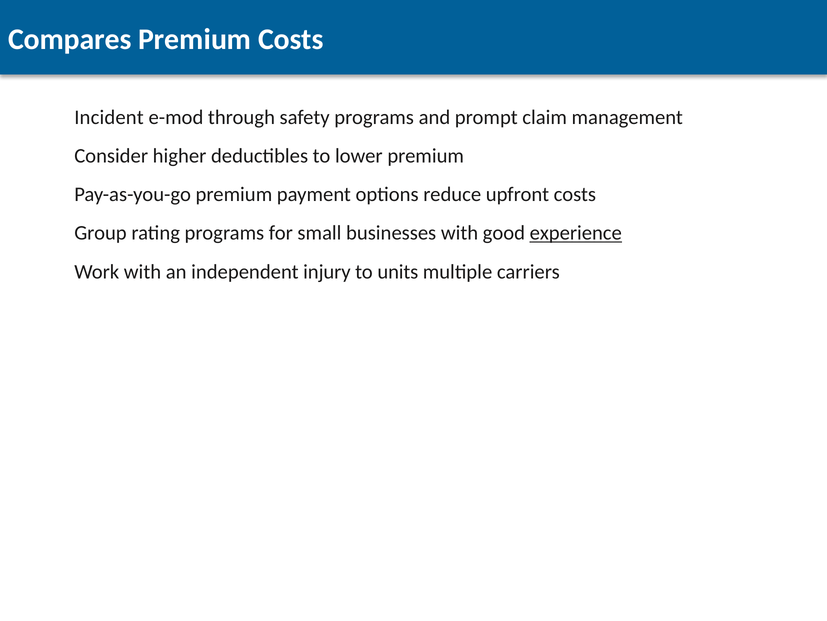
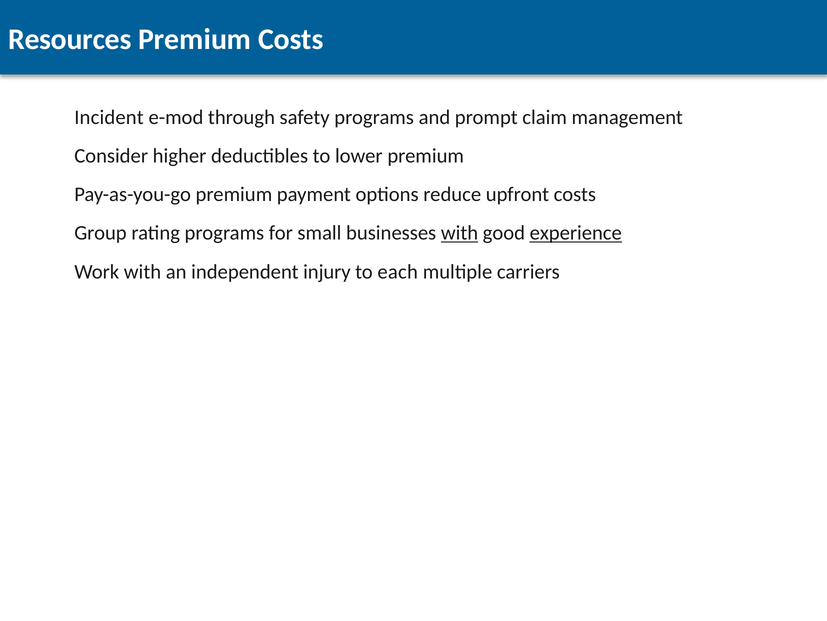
Compares: Compares -> Resources (70, 39)
with underline: none -> present (460, 233)
units: units -> each (398, 271)
